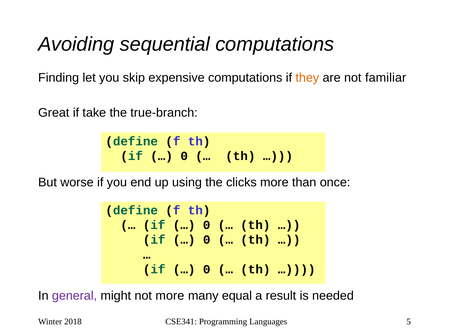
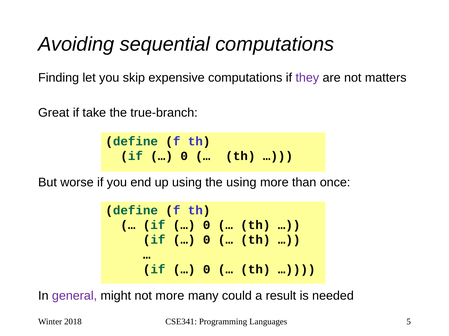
they colour: orange -> purple (307, 78)
familiar: familiar -> matters (386, 78)
the clicks: clicks -> using (241, 183)
equal: equal -> could (237, 296)
